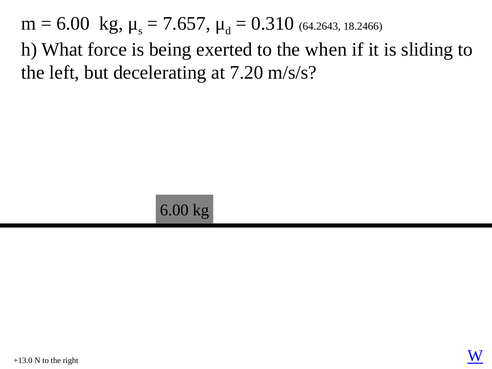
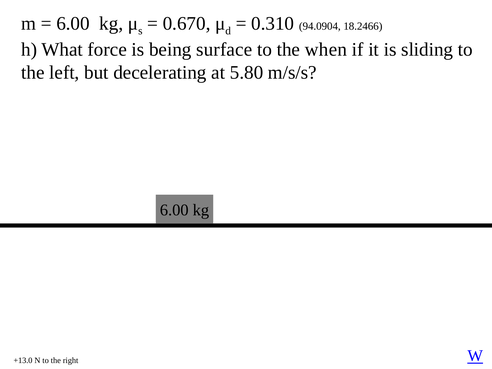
7.657: 7.657 -> 0.670 (187, 23)
64.2643: 64.2643 -> 94.0904 (320, 26)
exerted: exerted -> surface (224, 50)
7.20: 7.20 -> 5.80 (247, 73)
